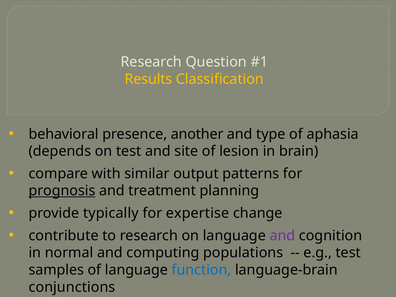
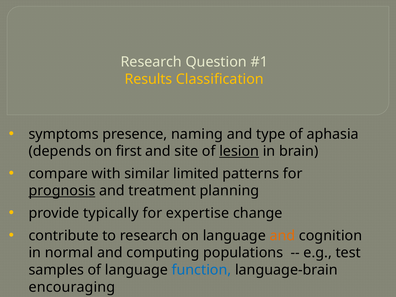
behavioral: behavioral -> symptoms (64, 134)
another: another -> naming (197, 134)
on test: test -> first (129, 151)
lesion underline: none -> present (239, 151)
output: output -> limited (196, 174)
and colour: purple -> orange (282, 236)
conjunctions: conjunctions -> encouraging (72, 287)
